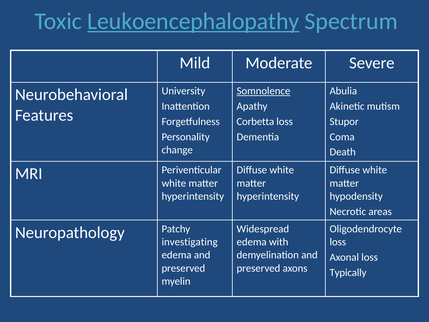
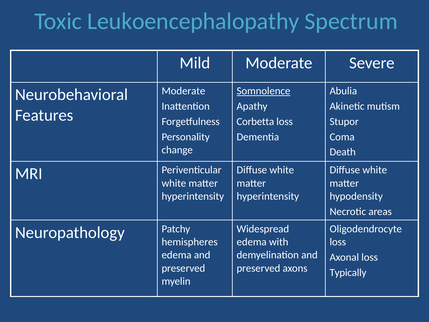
Leukoencephalopathy underline: present -> none (193, 21)
University: University -> Moderate (183, 91)
investigating: investigating -> hemispheres (190, 242)
